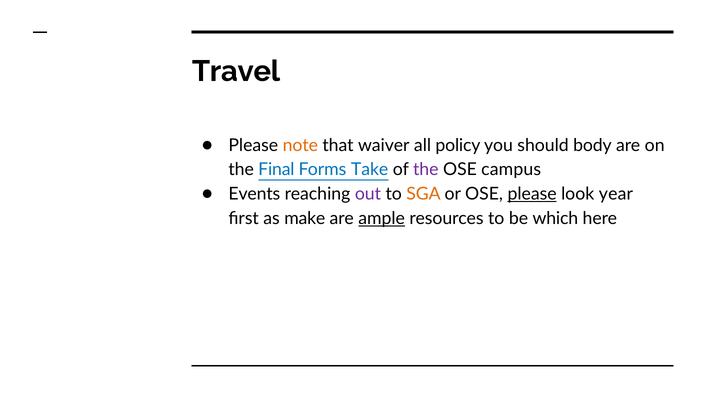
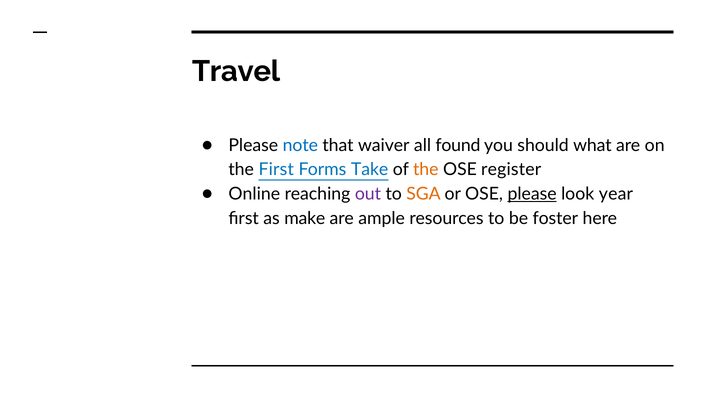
note colour: orange -> blue (300, 145)
policy: policy -> found (458, 145)
body: body -> what (592, 145)
the Final: Final -> First (276, 170)
the colour: purple -> orange (426, 170)
campus: campus -> register (511, 170)
Events: Events -> Online (254, 194)
ample underline: present -> none (382, 218)
which: which -> foster (555, 218)
